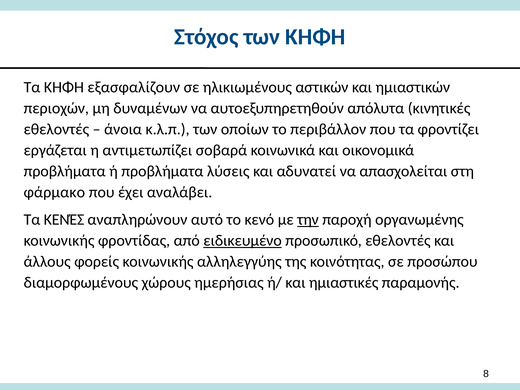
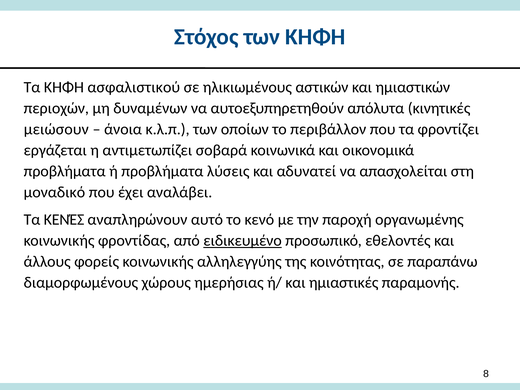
εξασφαλίζουν: εξασφαλίζουν -> ασφαλιστικού (134, 87)
εθελοντές: εθελοντές -> μειώσουν (56, 129)
φάρμακο: φάρμακο -> μοναδικό (54, 192)
την underline: present -> none (308, 220)
προσώπου: προσώπου -> παραπάνω (442, 261)
